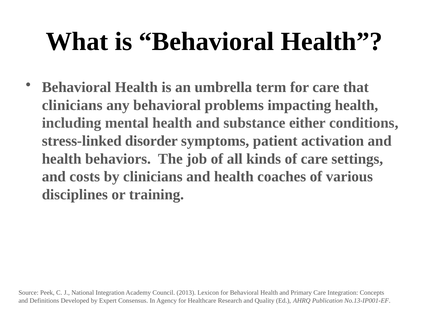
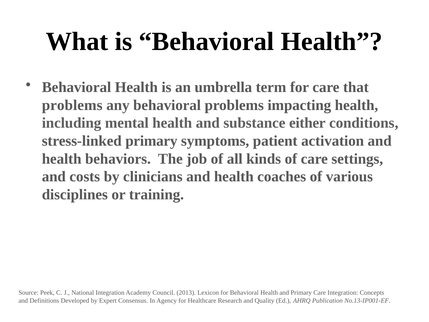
clinicians: clinicians -> problems (72, 105)
stress-linked disorder: disorder -> primary (151, 141)
